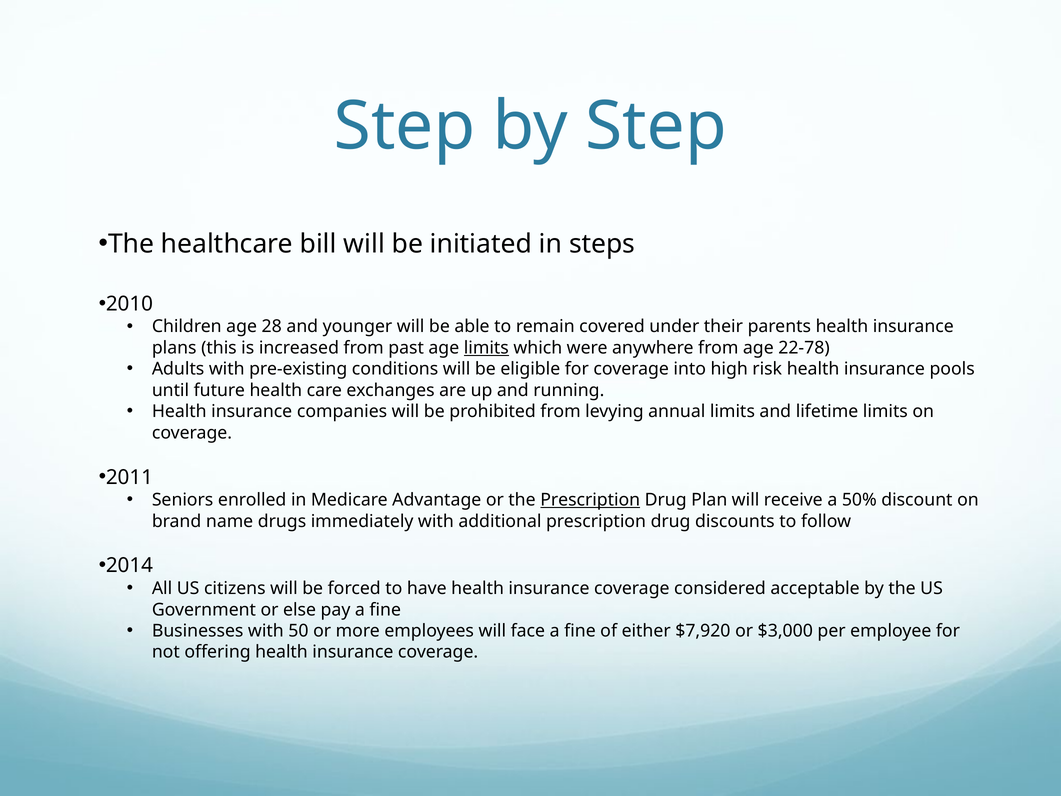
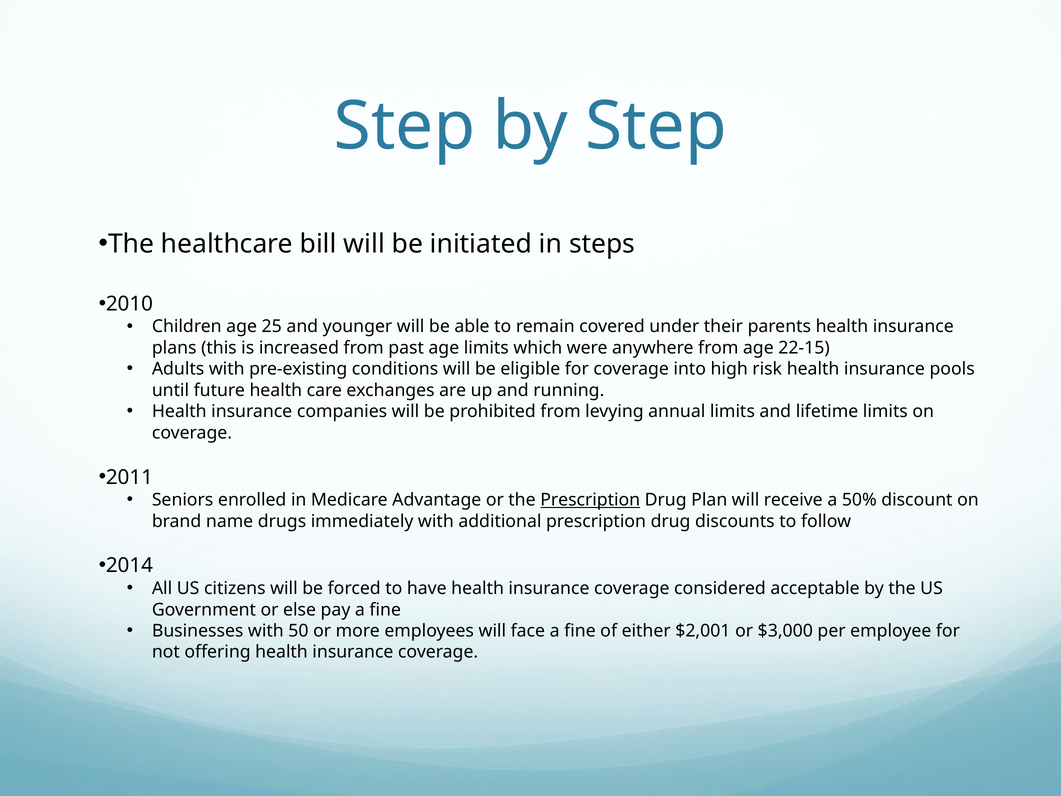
28: 28 -> 25 (272, 327)
limits underline: present -> none (486, 348)
22-78: 22-78 -> 22-15 (804, 348)
$7,920: $7,920 -> $2,001 (703, 631)
